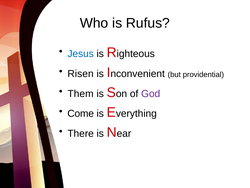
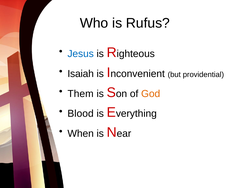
Risen: Risen -> Isaiah (81, 74)
God colour: purple -> orange (151, 93)
Come: Come -> Blood (81, 113)
There: There -> When (81, 133)
